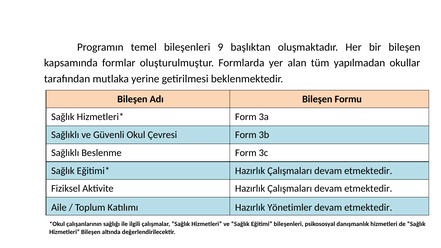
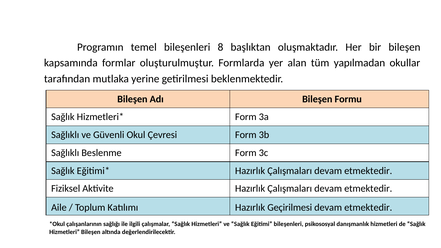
9: 9 -> 8 (220, 47)
Yönetimler: Yönetimler -> Geçirilmesi (290, 208)
